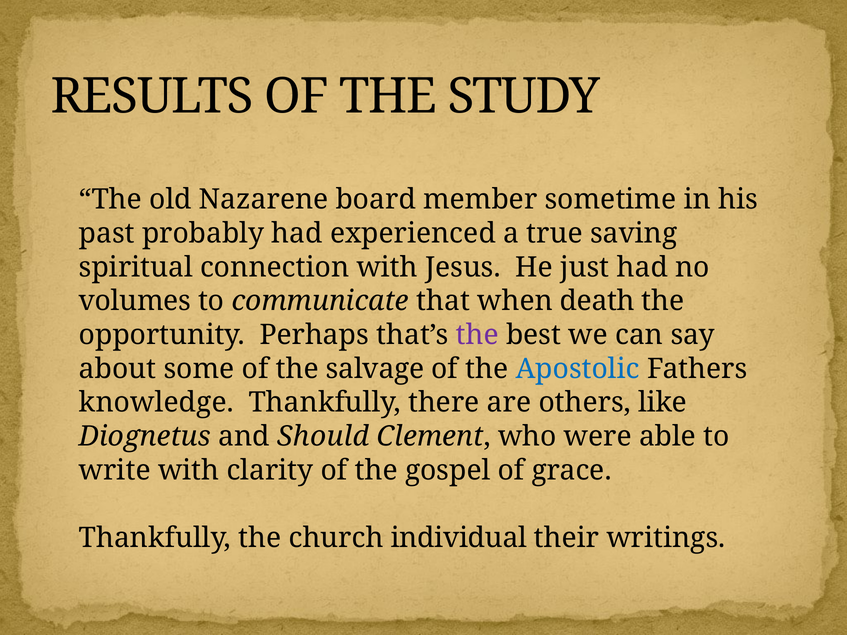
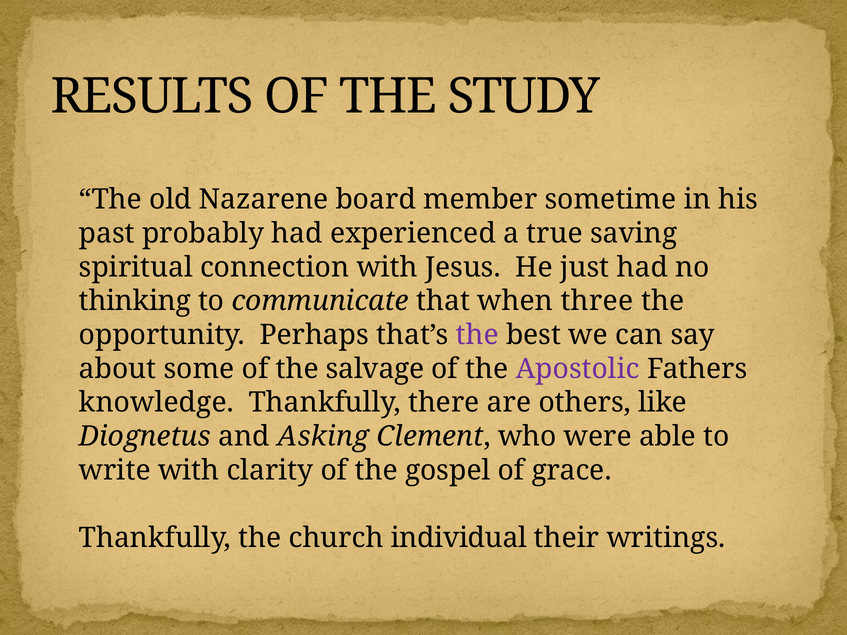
volumes: volumes -> thinking (135, 301)
death: death -> three (597, 301)
Apostolic colour: blue -> purple (578, 369)
Should: Should -> Asking (323, 437)
